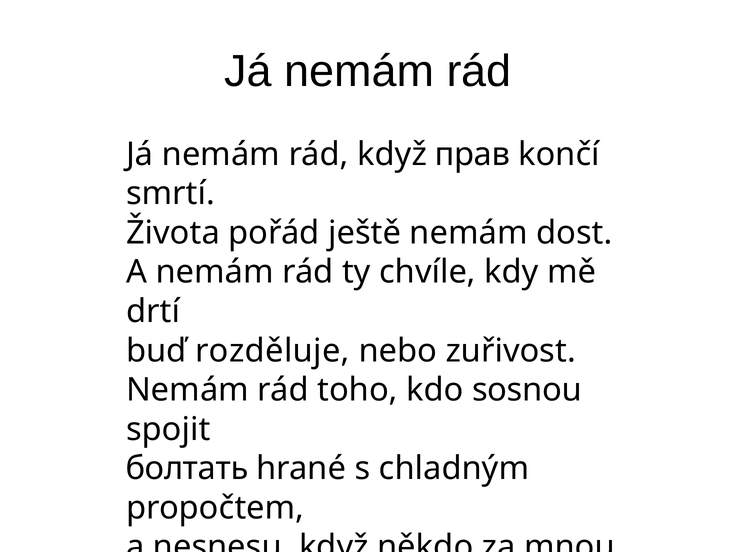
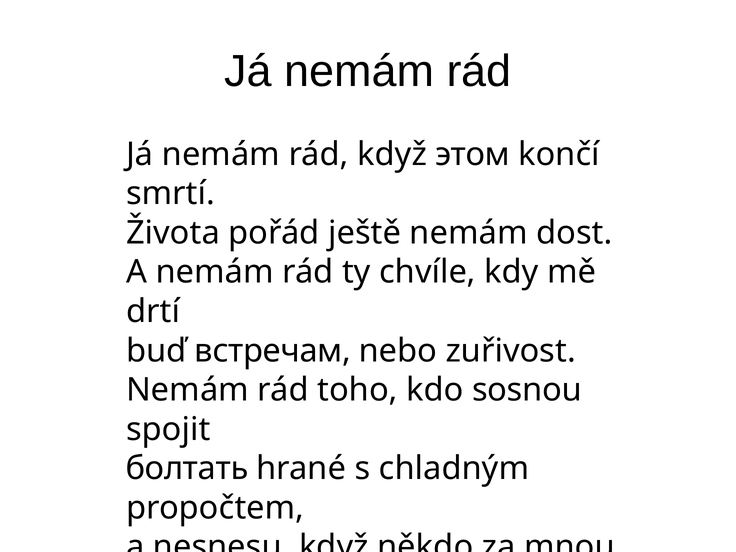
прав: прав -> этом (473, 154)
rozděluje: rozděluje -> встречам (273, 351)
